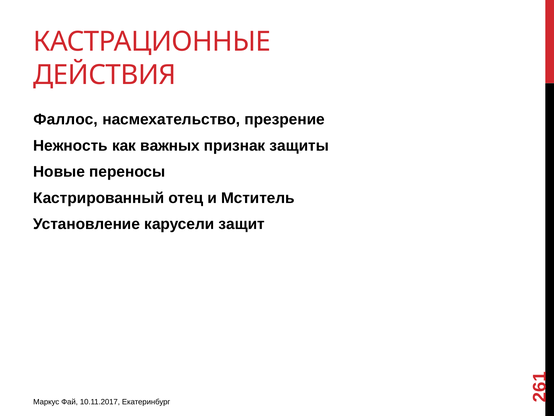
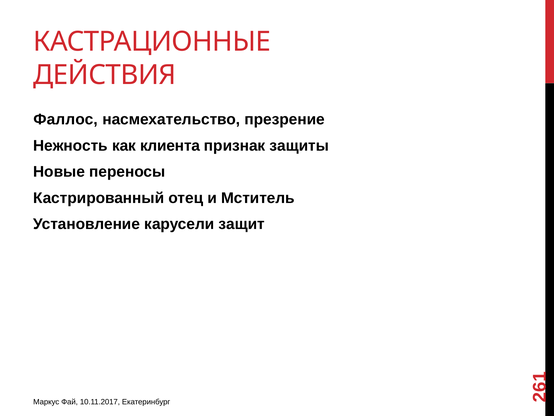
важных: важных -> клиента (170, 145)
